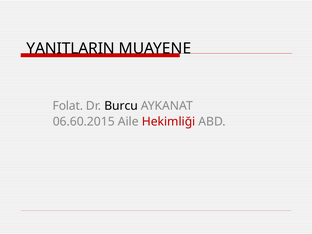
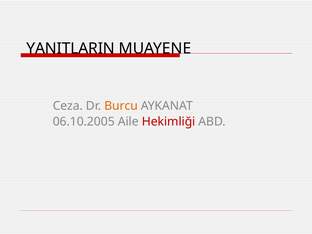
Folat: Folat -> Ceza (68, 106)
Burcu colour: black -> orange (121, 106)
06.60.2015: 06.60.2015 -> 06.10.2005 (84, 122)
